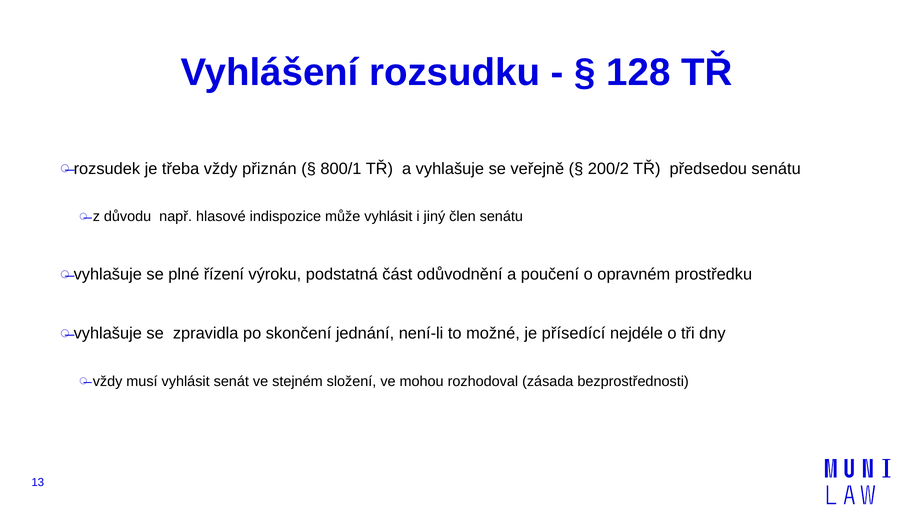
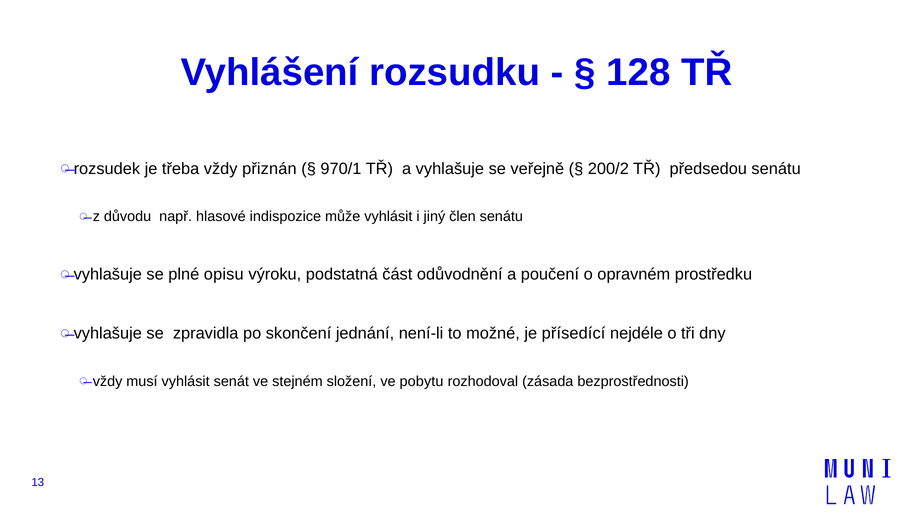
800/1: 800/1 -> 970/1 (341, 169)
řízení: řízení -> opisu (224, 274)
mohou: mohou -> pobytu (422, 381)
